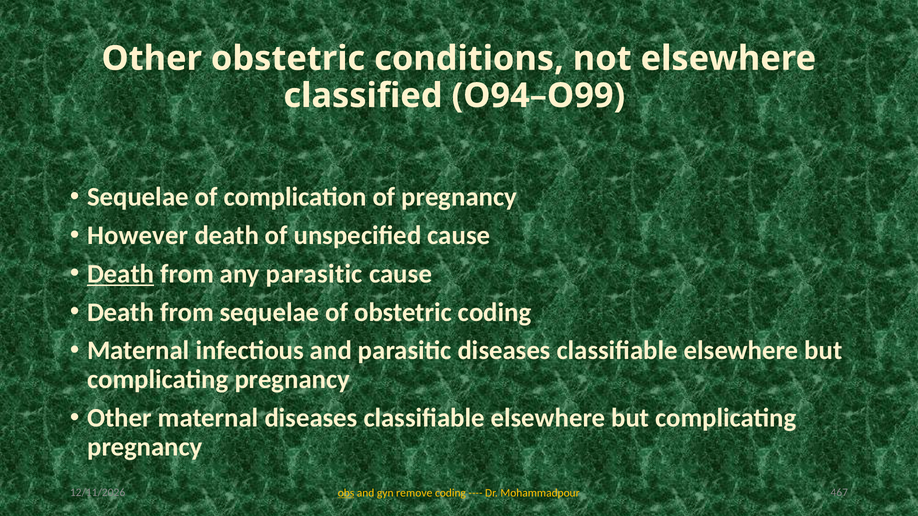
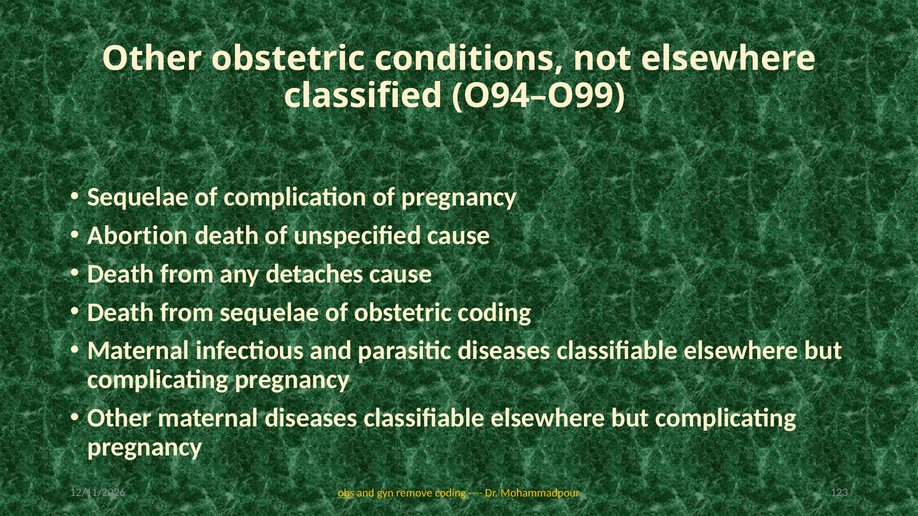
However: However -> Abortion (138, 235)
Death underline: present -> none (121, 274)
any parasitic: parasitic -> detaches (315, 274)
467: 467 -> 123 (839, 493)
